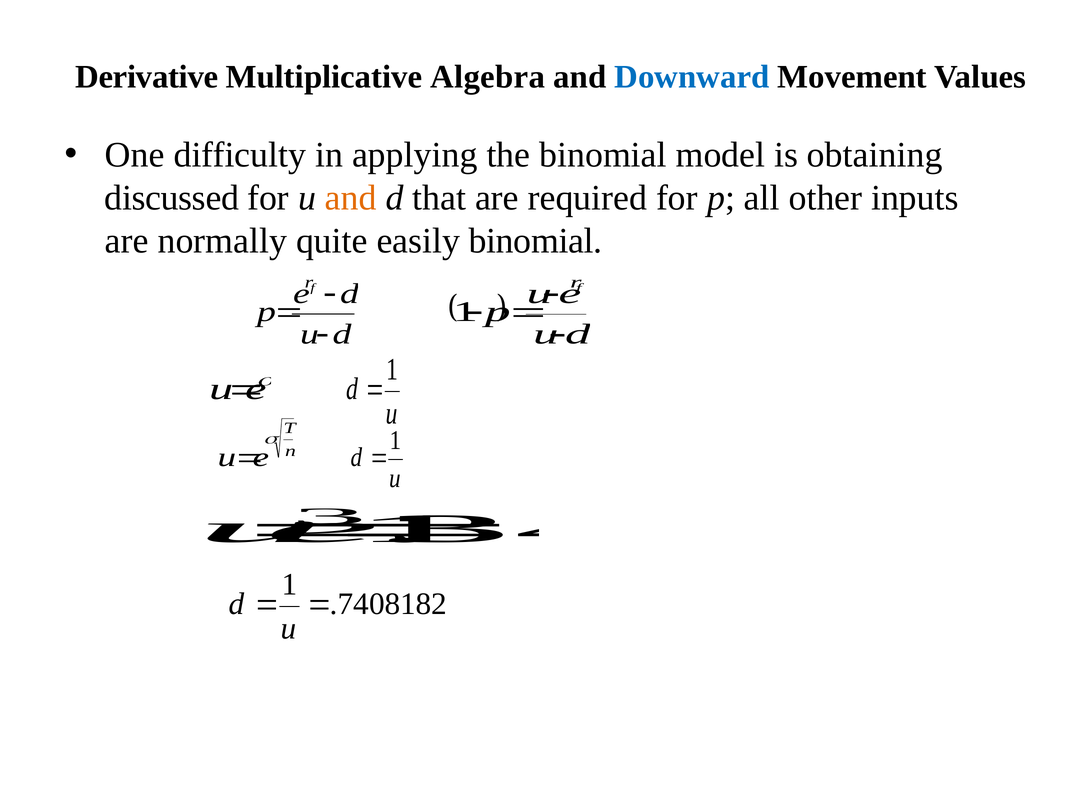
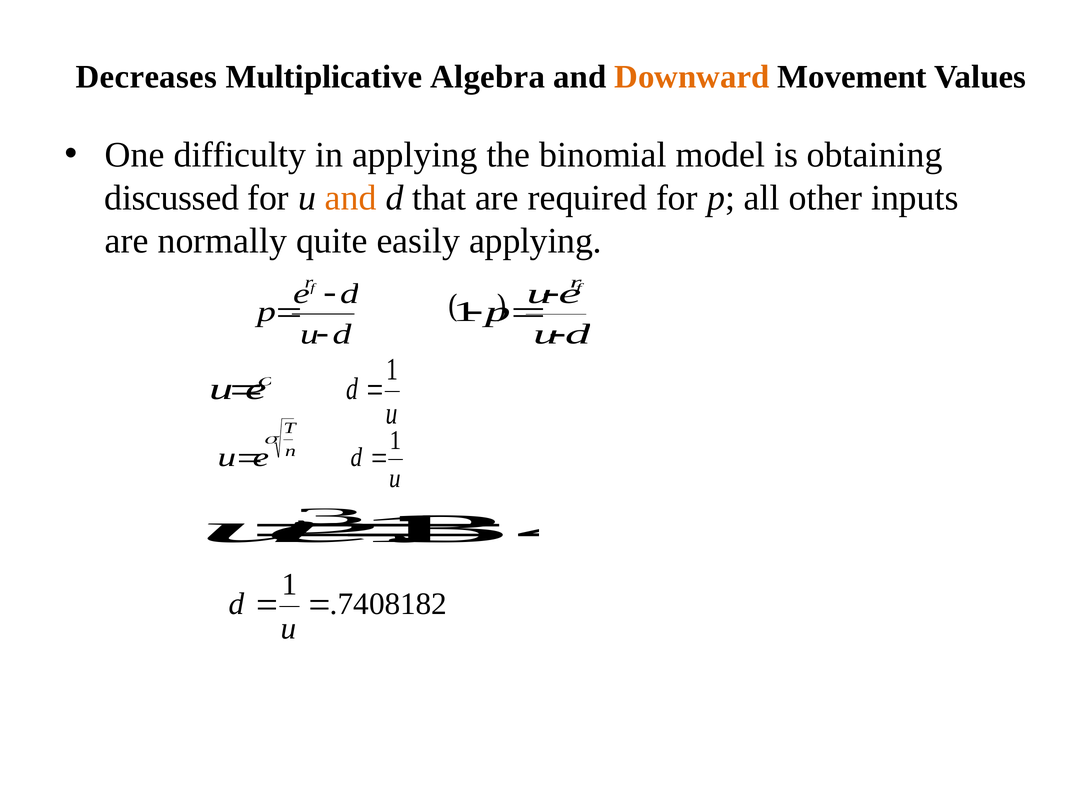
Derivative: Derivative -> Decreases (146, 77)
Downward colour: blue -> orange (692, 77)
easily binomial: binomial -> applying (535, 241)
